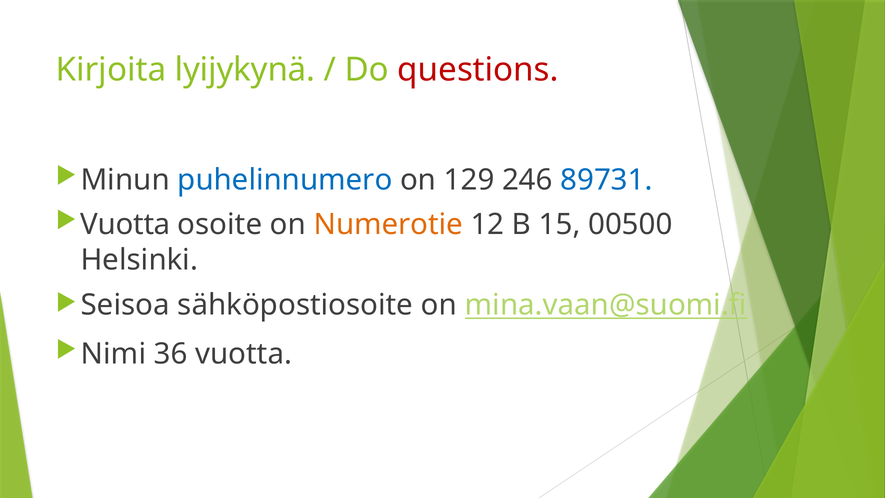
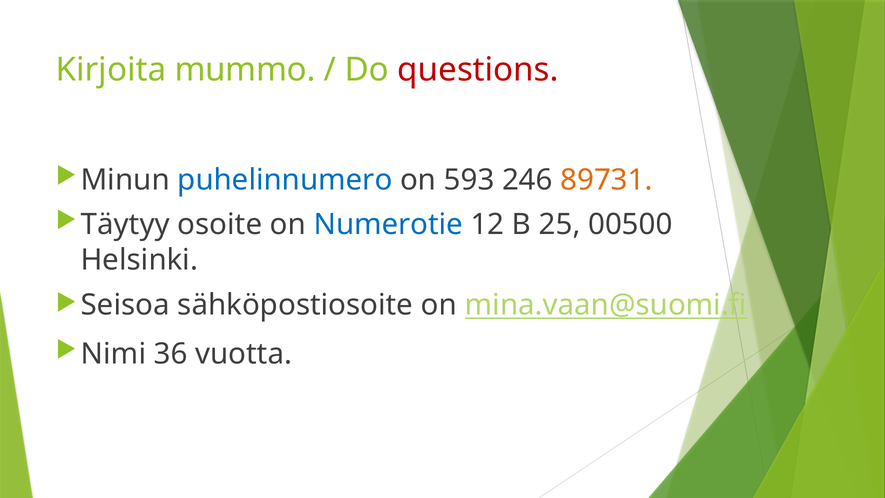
lyijykynä: lyijykynä -> mummo (245, 70)
129: 129 -> 593 (469, 180)
89731 colour: blue -> orange (607, 180)
Vuotta: Vuotta -> Täytyy (125, 225)
Numerotie colour: orange -> blue (388, 225)
15: 15 -> 25 (560, 225)
